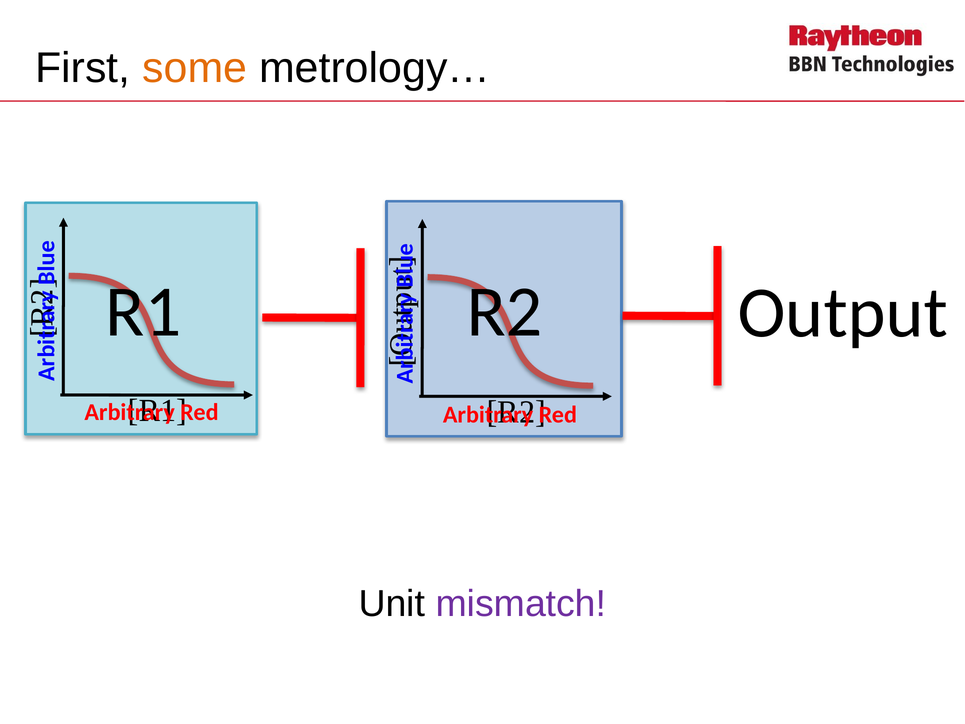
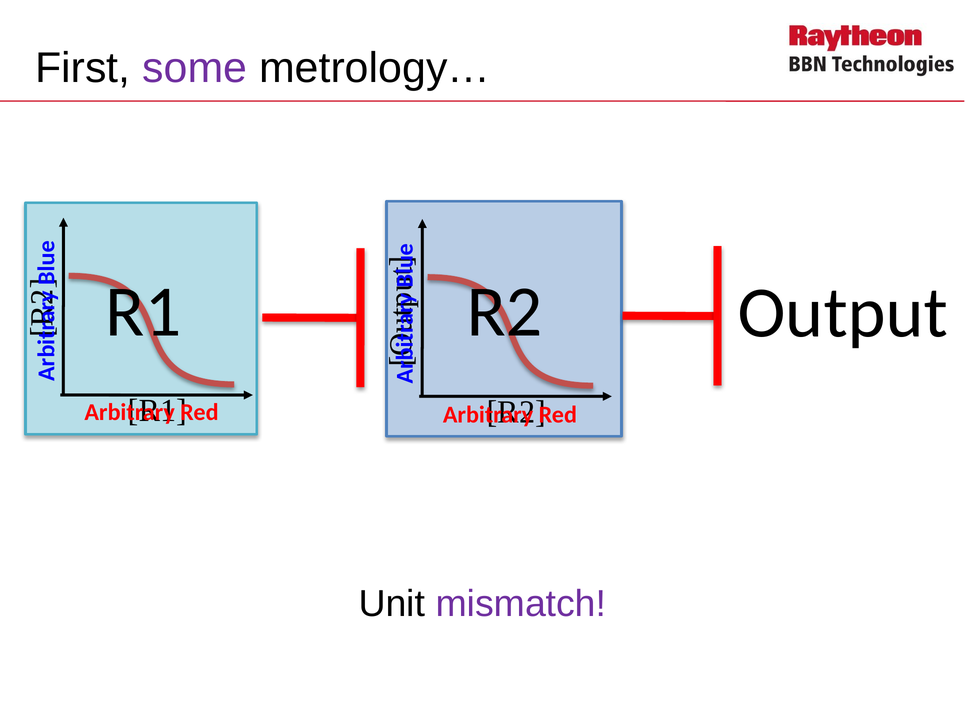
some colour: orange -> purple (195, 68)
